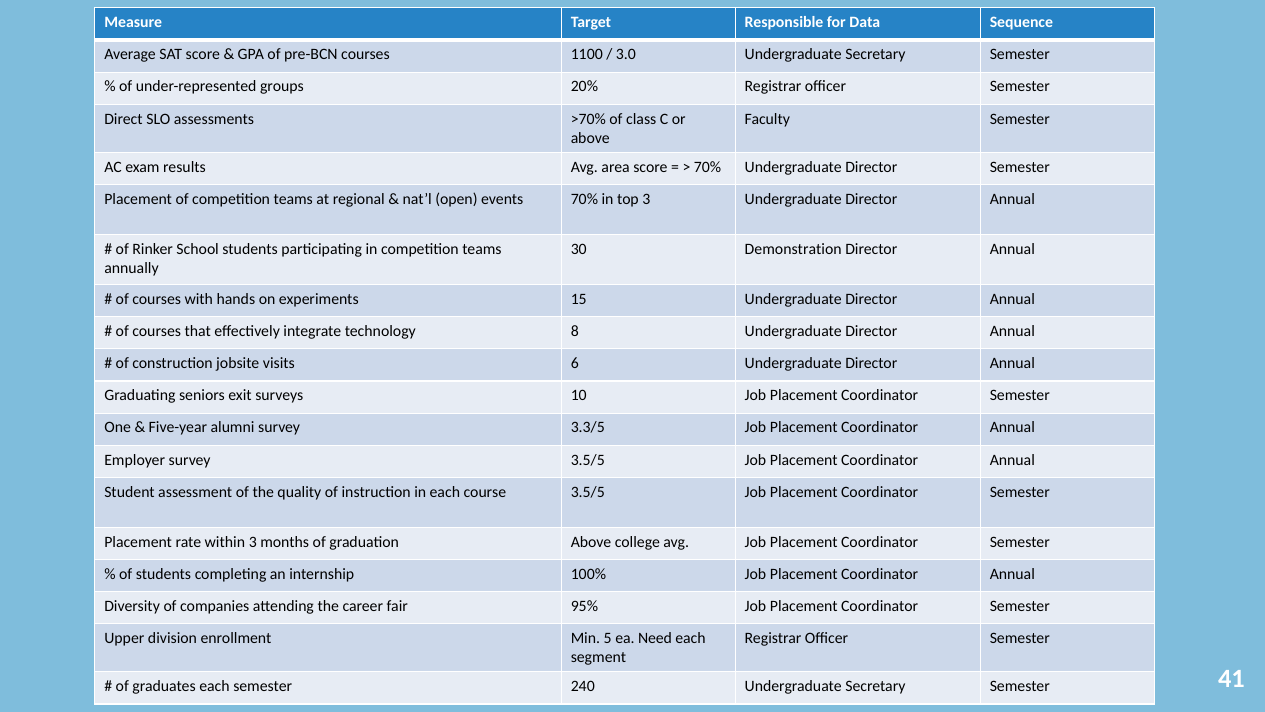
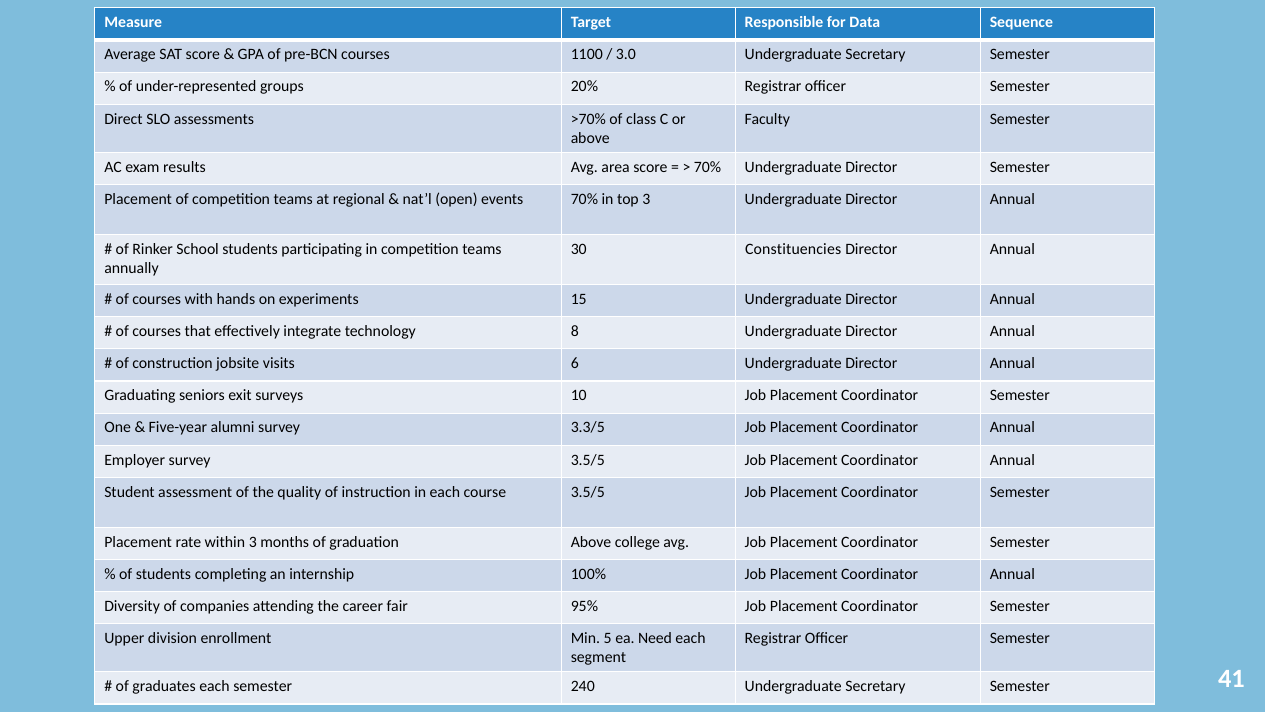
Demonstration: Demonstration -> Constituencies (793, 249)
